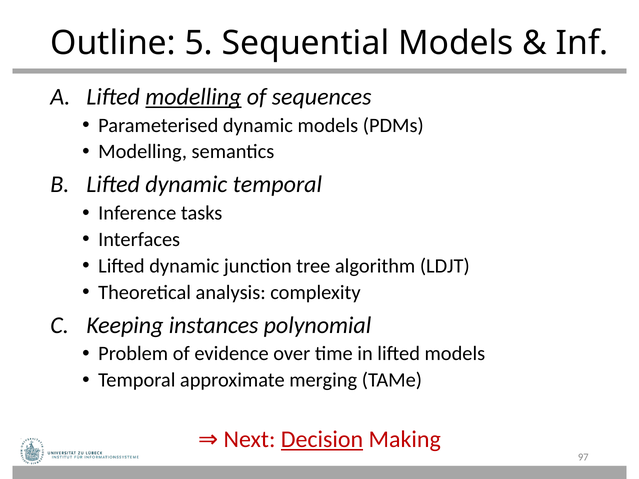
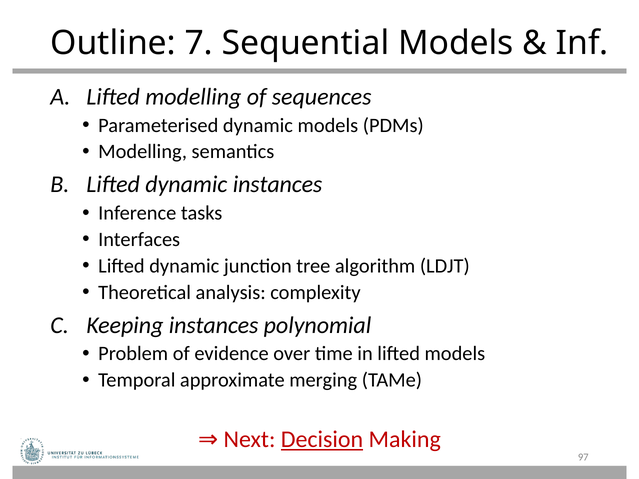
5: 5 -> 7 (199, 43)
modelling underline: present -> none (193, 97)
dynamic temporal: temporal -> instances (278, 185)
